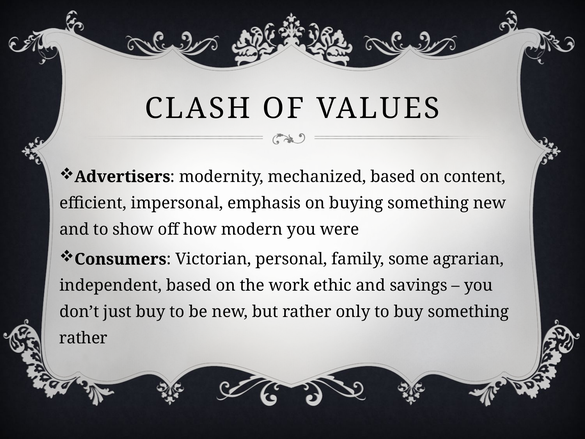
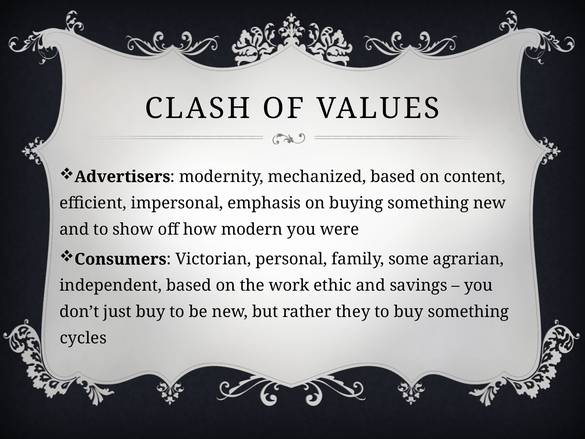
only: only -> they (353, 312)
rather: rather -> cycles (83, 338)
